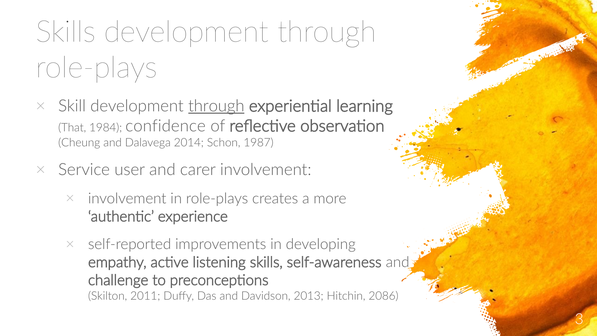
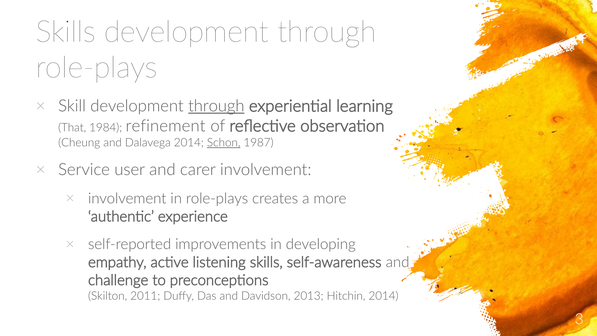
confidence: confidence -> refinement (166, 126)
Schon underline: none -> present (224, 143)
Hitchin 2086: 2086 -> 2014 (384, 296)
